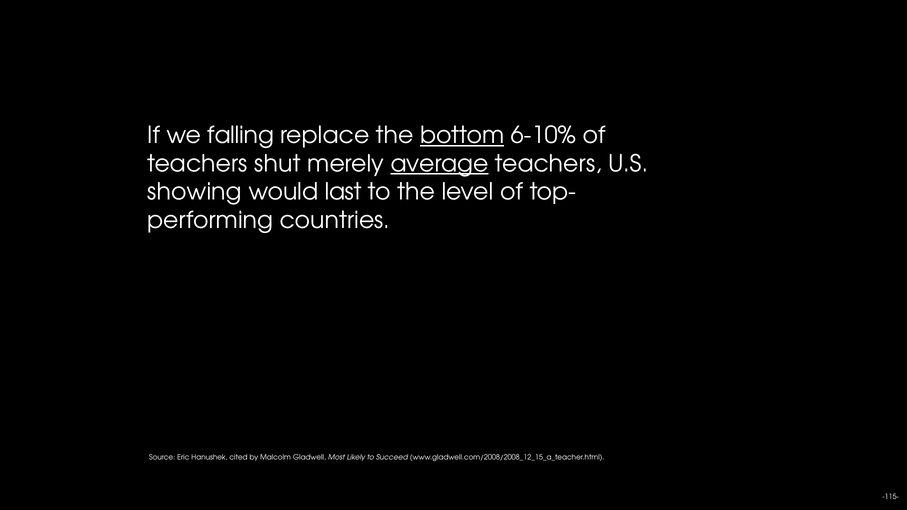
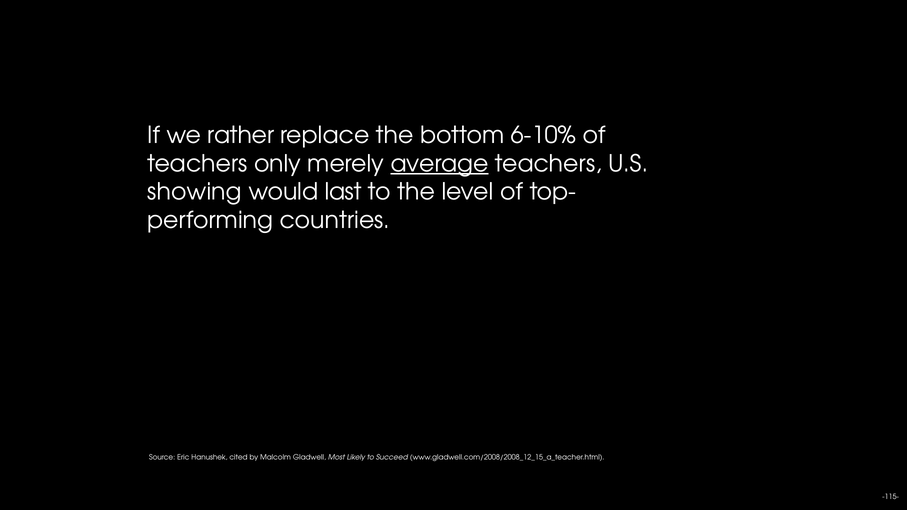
falling: falling -> rather (241, 135)
bottom underline: present -> none (462, 135)
shut: shut -> only (278, 164)
